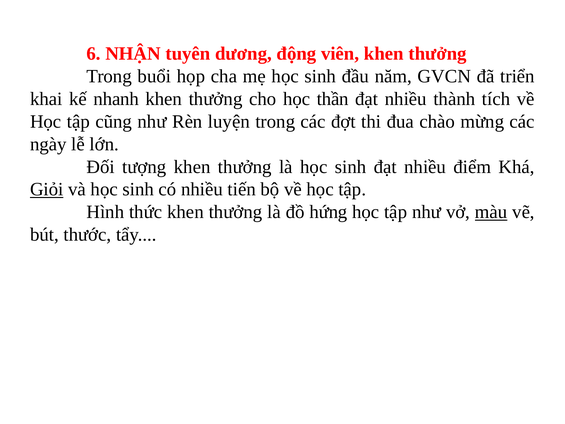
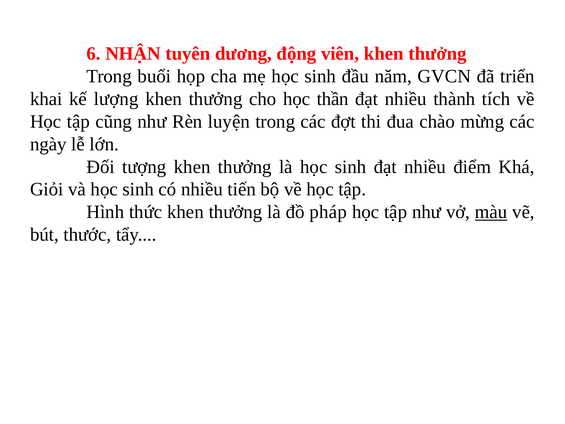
nhanh: nhanh -> lượng (116, 99)
Giỏi underline: present -> none (47, 189)
hứng: hứng -> pháp (328, 212)
